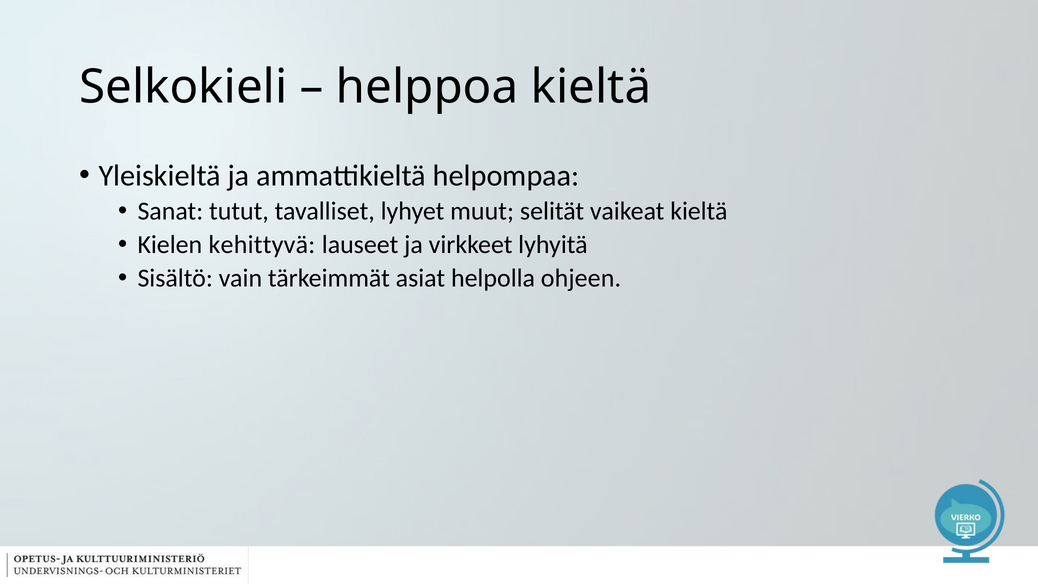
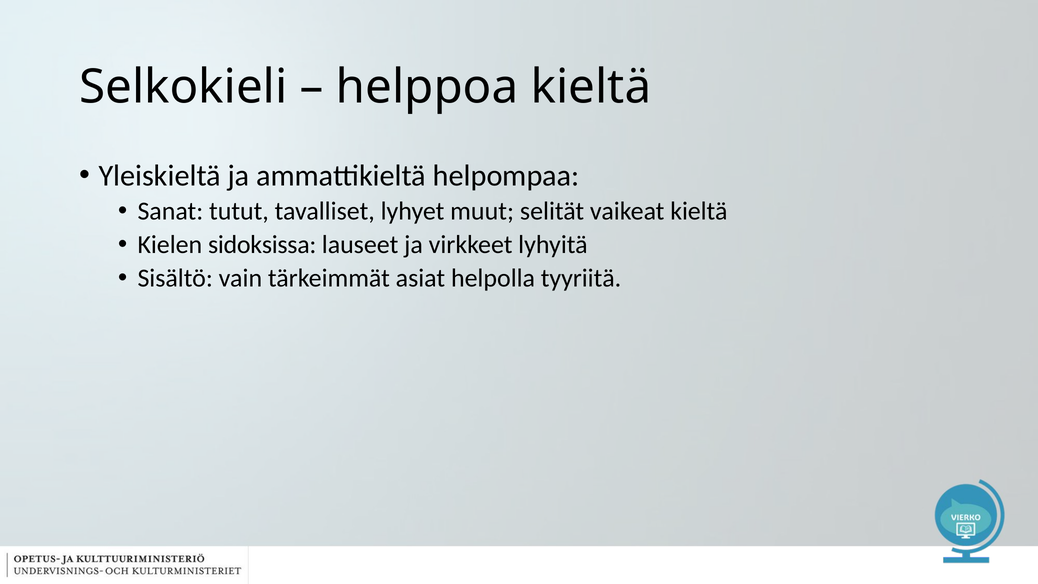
kehittyvä: kehittyvä -> sidoksissa (262, 245)
ohjeen: ohjeen -> tyyriitä (581, 278)
